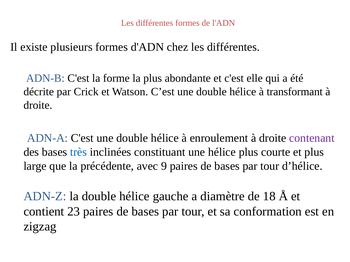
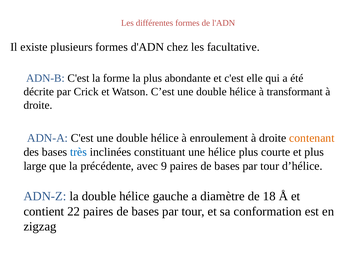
chez les différentes: différentes -> facultative (233, 47)
contenant colour: purple -> orange (312, 138)
23: 23 -> 22 (74, 212)
